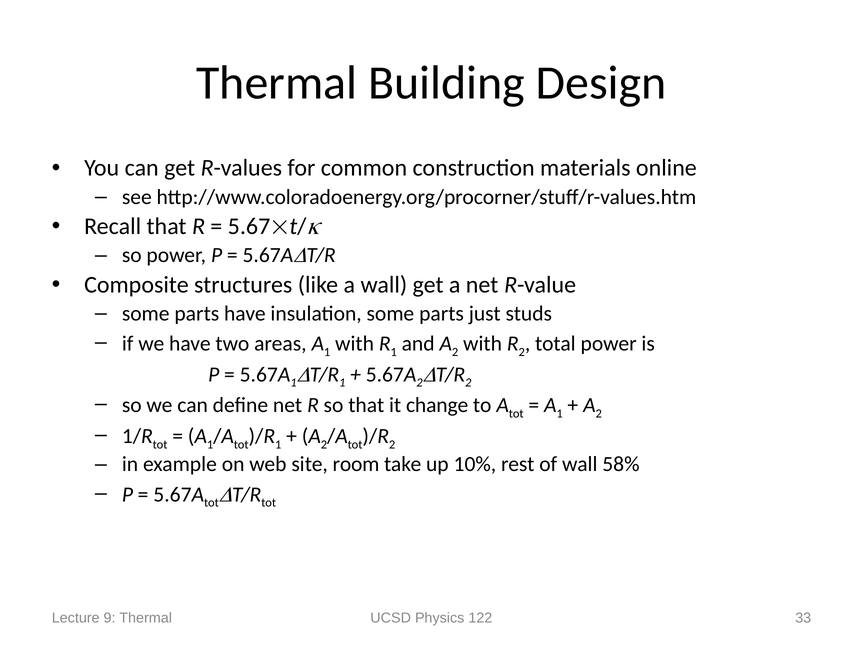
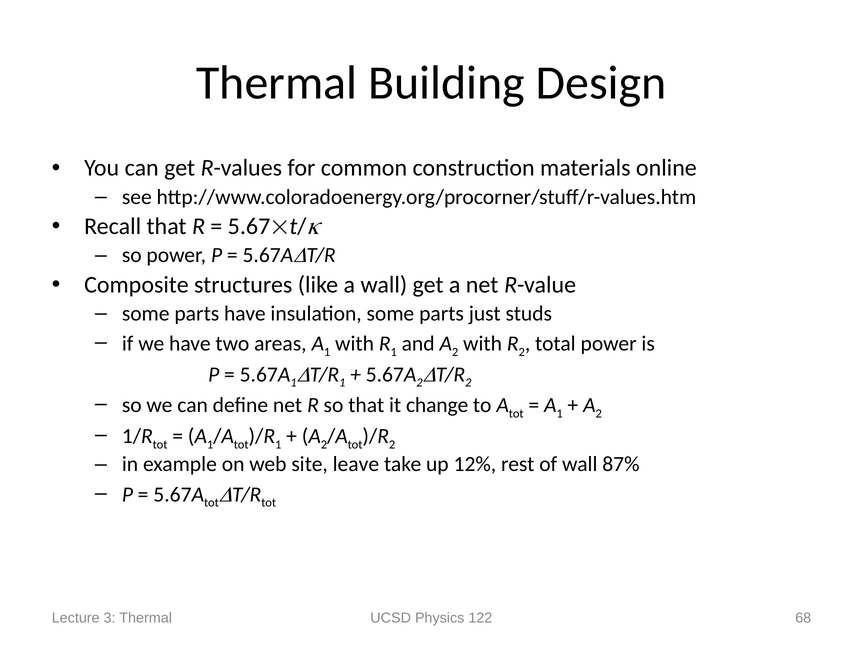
room: room -> leave (356, 464)
10%: 10% -> 12% (475, 464)
58%: 58% -> 87% (621, 464)
9: 9 -> 3 (110, 618)
33: 33 -> 68 (803, 618)
